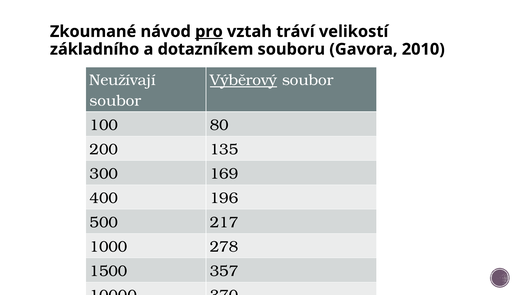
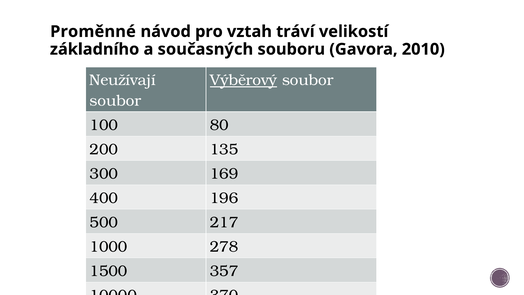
Zkoumané: Zkoumané -> Proměnné (93, 32)
pro underline: present -> none (209, 32)
dotazníkem: dotazníkem -> současných (205, 49)
